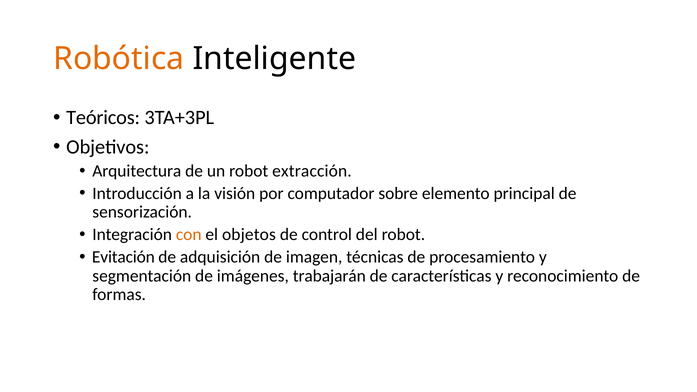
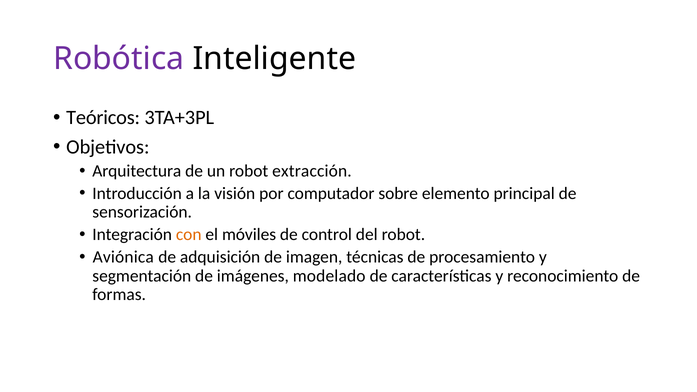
Robótica colour: orange -> purple (119, 59)
objetos: objetos -> móviles (249, 235)
Evitación: Evitación -> Aviónica (123, 257)
trabajarán: trabajarán -> modelado (329, 276)
